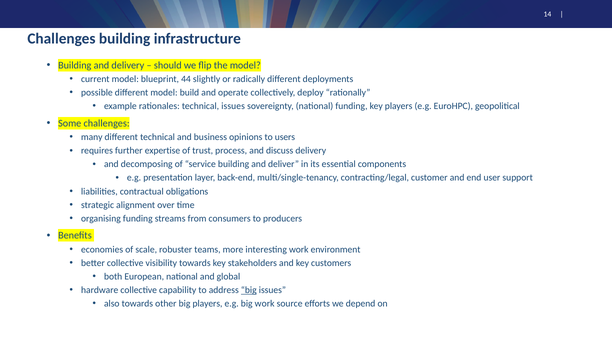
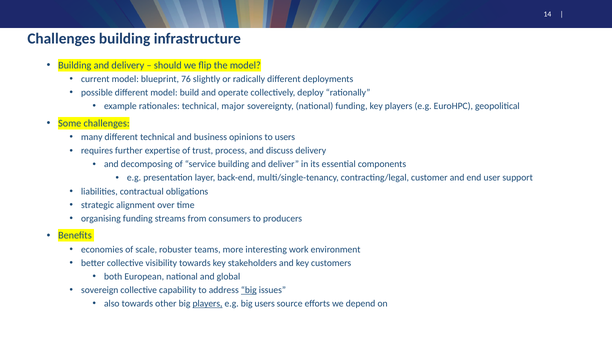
44: 44 -> 76 (186, 79)
technical issues: issues -> major (233, 106)
hardware: hardware -> sovereign (100, 289)
players underline: none -> present (207, 303)
big work: work -> users (265, 303)
